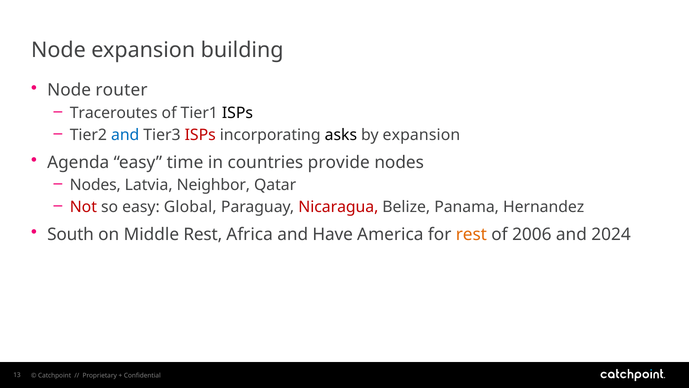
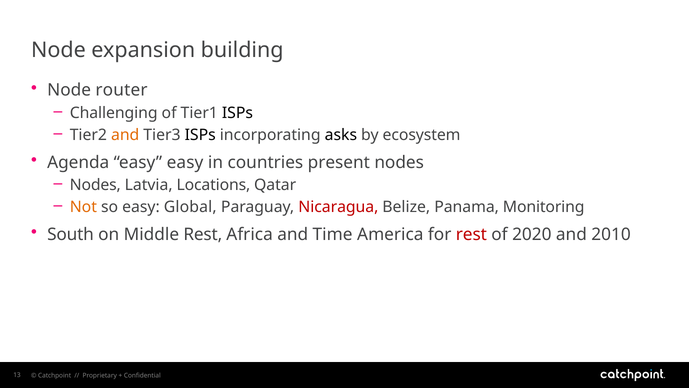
Traceroutes: Traceroutes -> Challenging (114, 113)
and colour: blue -> orange (125, 135)
ISPs colour: red -> black (200, 135)
by expansion: expansion -> ecosystem (422, 135)
easy time: time -> easy (185, 162)
provide: provide -> present (339, 162)
Neighbor: Neighbor -> Locations (213, 185)
Not colour: red -> orange (83, 207)
Hernandez: Hernandez -> Monitoring (544, 207)
Have: Have -> Time (333, 234)
rest colour: orange -> red (471, 234)
2006: 2006 -> 2020 (532, 234)
2024: 2024 -> 2010 (611, 234)
